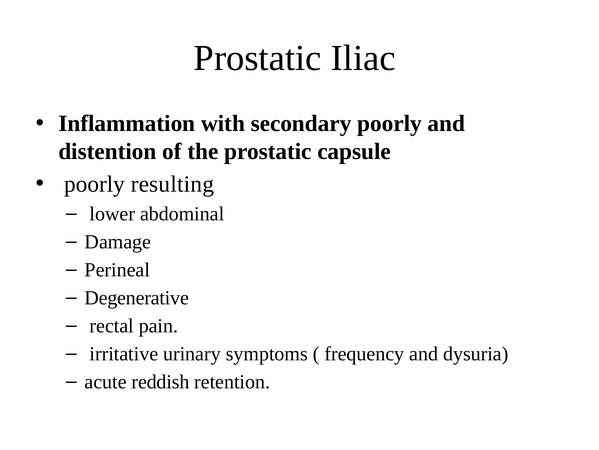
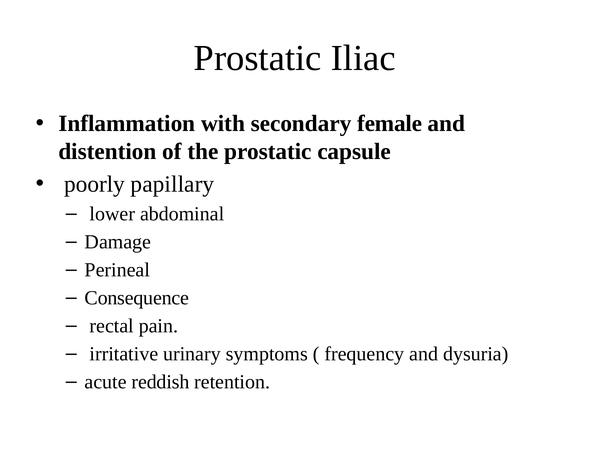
secondary poorly: poorly -> female (390, 123)
resulting: resulting -> papillary (172, 184)
Degenerative: Degenerative -> Consequence (137, 297)
